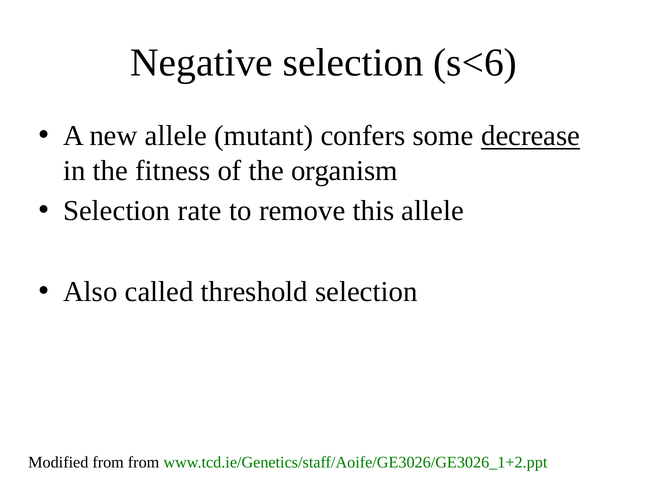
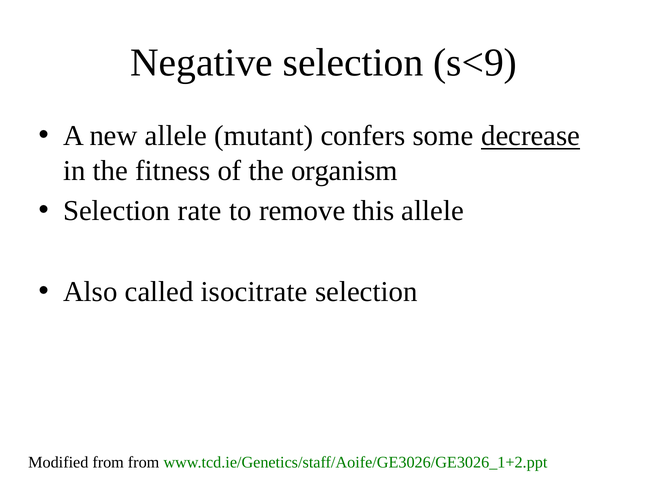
s<6: s<6 -> s<9 (475, 63)
threshold: threshold -> isocitrate (254, 292)
